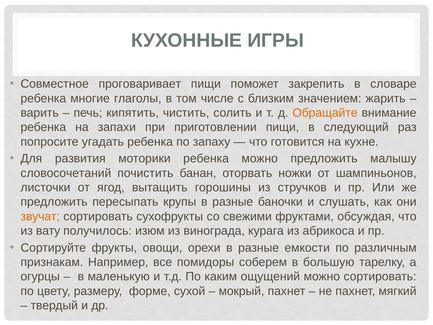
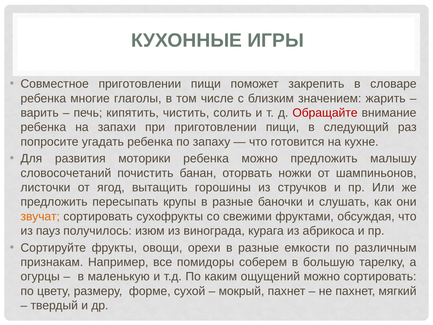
Совместное проговаривает: проговаривает -> приготовлении (140, 84)
Обращайте colour: orange -> red (325, 113)
вату: вату -> пауз (48, 231)
